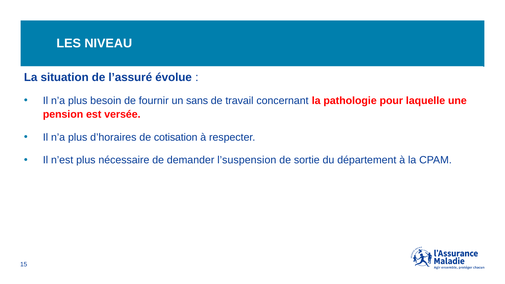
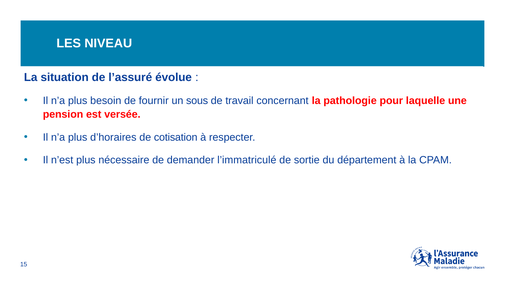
sans: sans -> sous (197, 101)
l’suspension: l’suspension -> l’immatriculé (247, 160)
